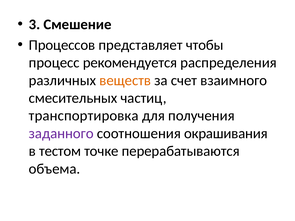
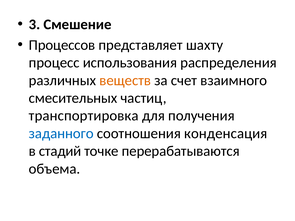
чтобы: чтобы -> шахту (205, 45)
рекомендуется: рекомендуется -> использования (130, 63)
заданного colour: purple -> blue (61, 134)
окрашивания: окрашивания -> конденсация (226, 134)
тестом: тестом -> стадий (60, 151)
